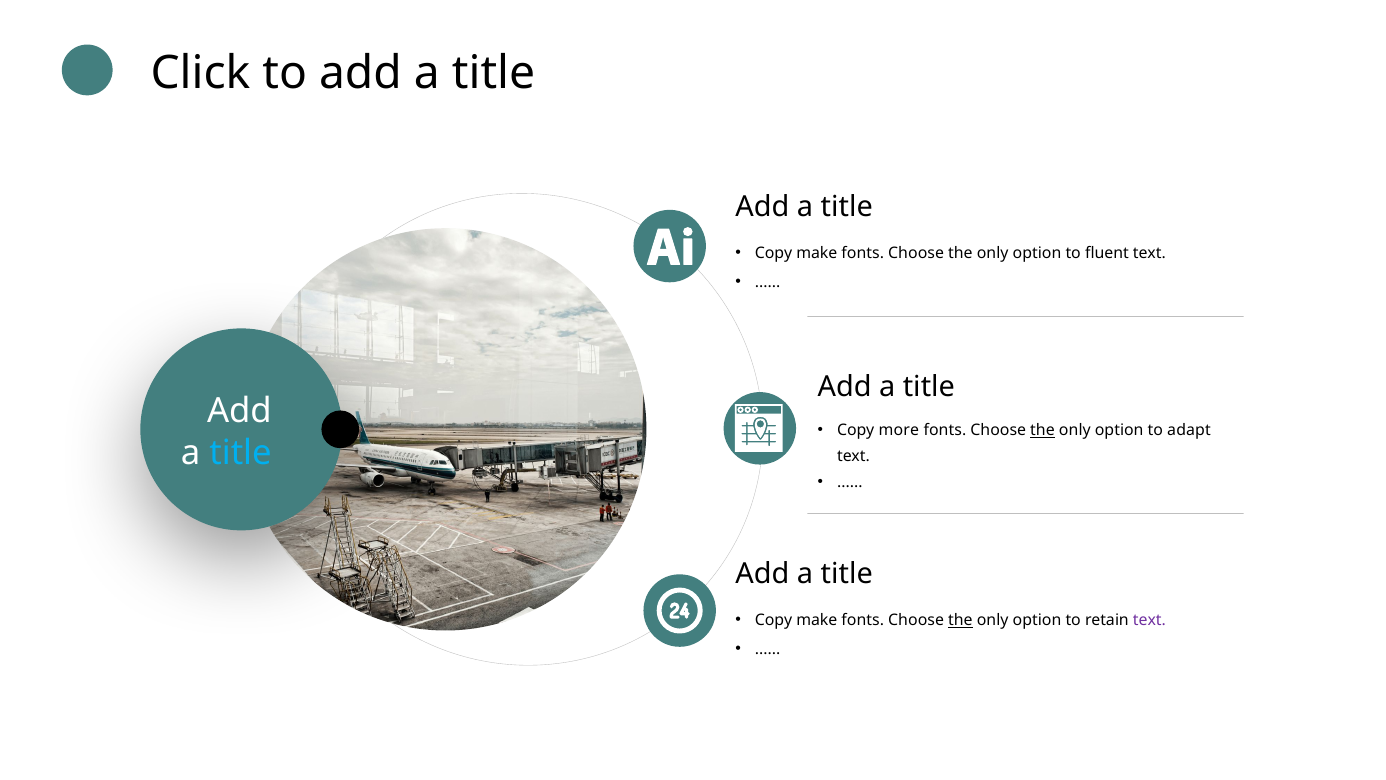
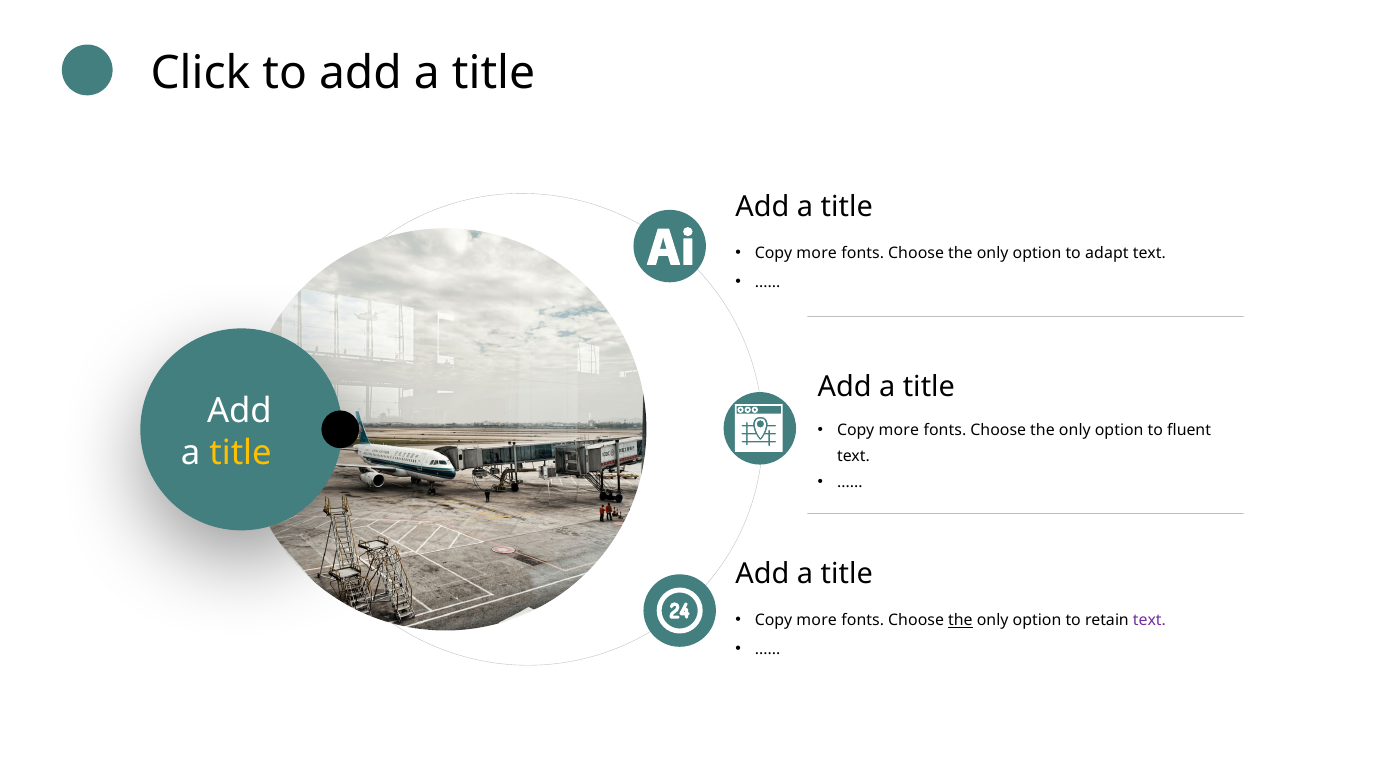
make: make -> more (817, 253)
fluent: fluent -> adapt (1107, 253)
the underline: present -> none (1042, 430)
adapt: adapt -> fluent (1189, 430)
title colour: light blue -> yellow (241, 452)
make: make -> more (817, 620)
